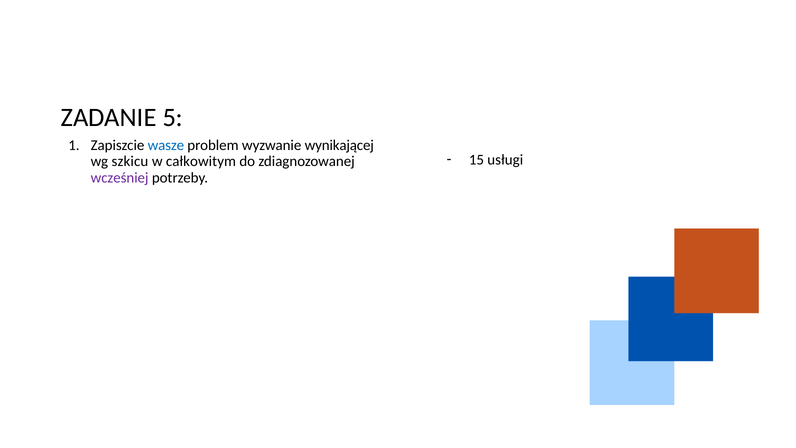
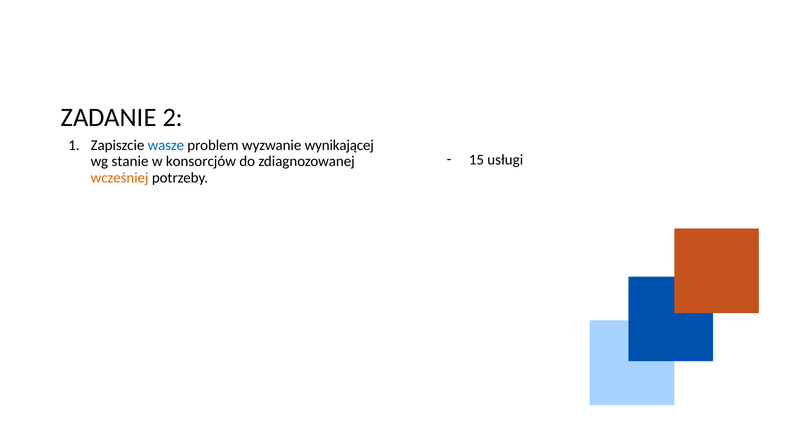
5: 5 -> 2 (173, 117)
szkicu: szkicu -> stanie (130, 161)
całkowitym: całkowitym -> konsorcjów (201, 161)
wcześniej colour: purple -> orange (120, 178)
